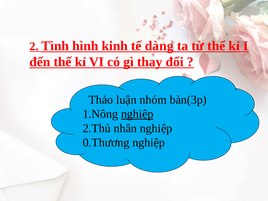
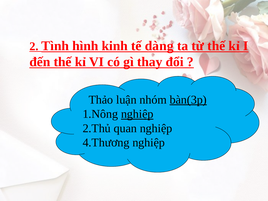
bàn(3p underline: none -> present (188, 100)
nhân: nhân -> quan (125, 128)
0.Thương: 0.Thương -> 4.Thương (106, 143)
